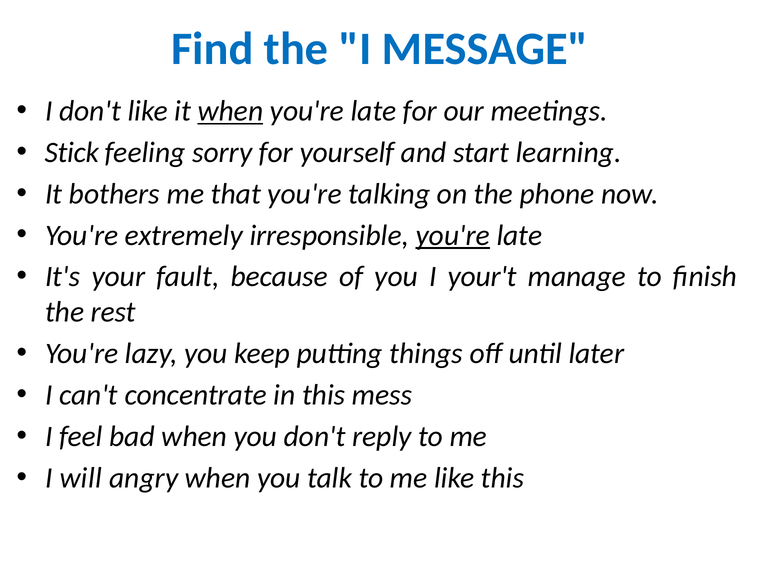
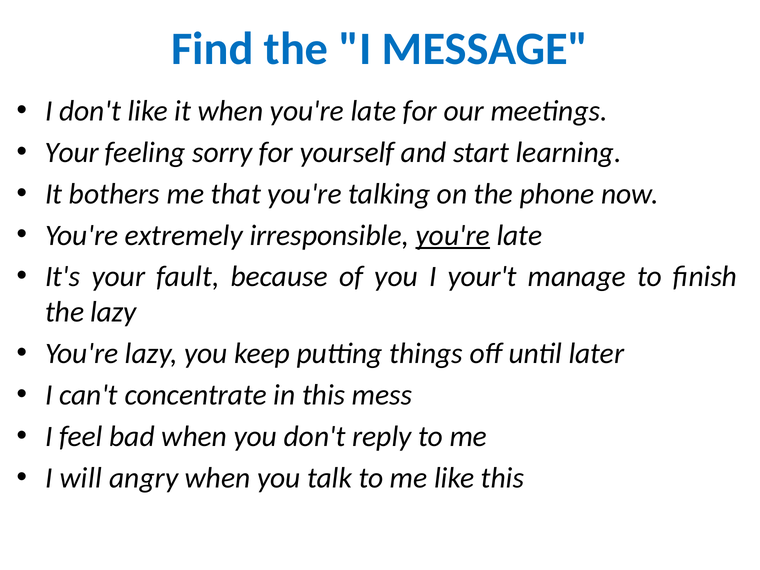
when underline: present -> none (230, 111)
Stick: Stick -> Your (72, 153)
the rest: rest -> lazy (113, 312)
